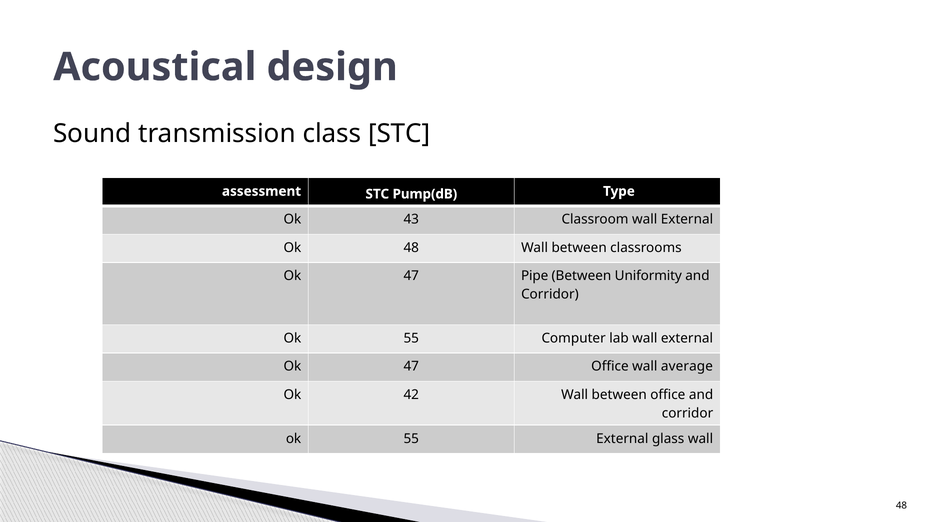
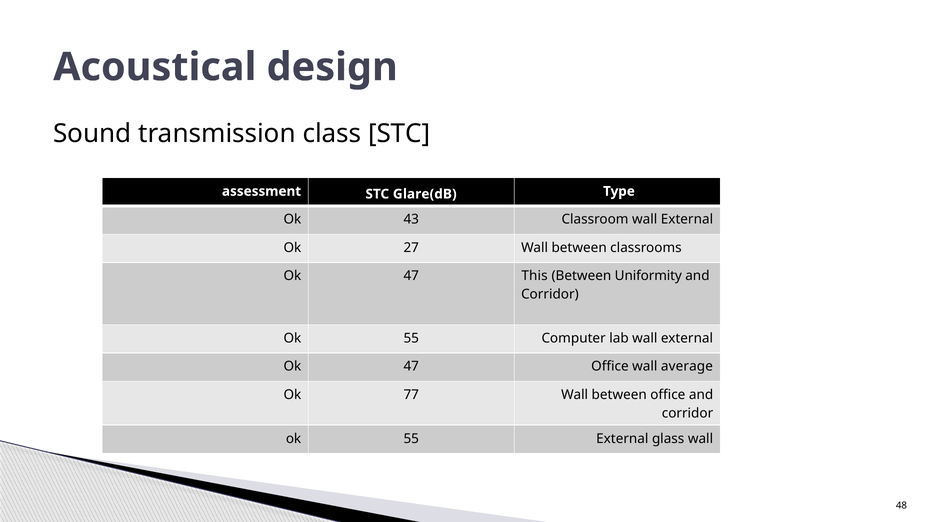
Pump(dB: Pump(dB -> Glare(dB (425, 194)
Ok 48: 48 -> 27 (411, 247)
Pipe: Pipe -> This (535, 276)
42: 42 -> 77 (411, 394)
